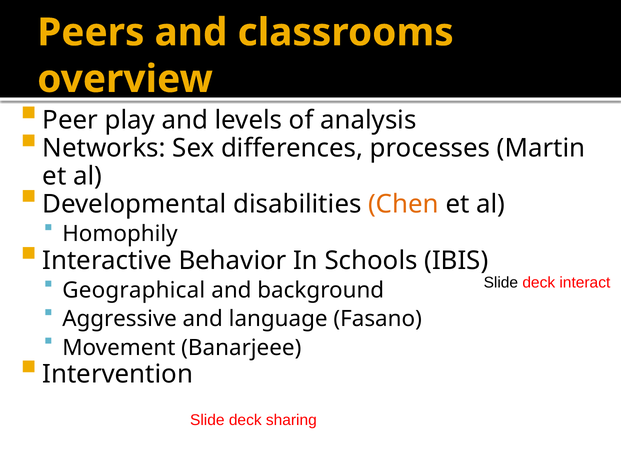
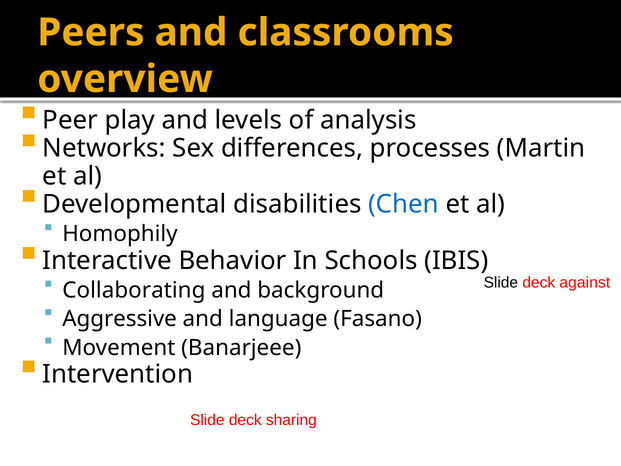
Chen colour: orange -> blue (404, 204)
interact: interact -> against (585, 283)
Geographical: Geographical -> Collaborating (134, 290)
